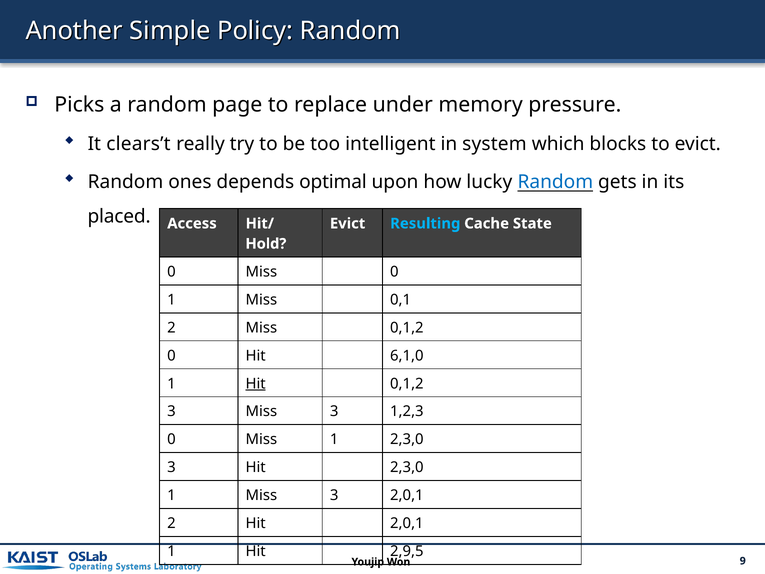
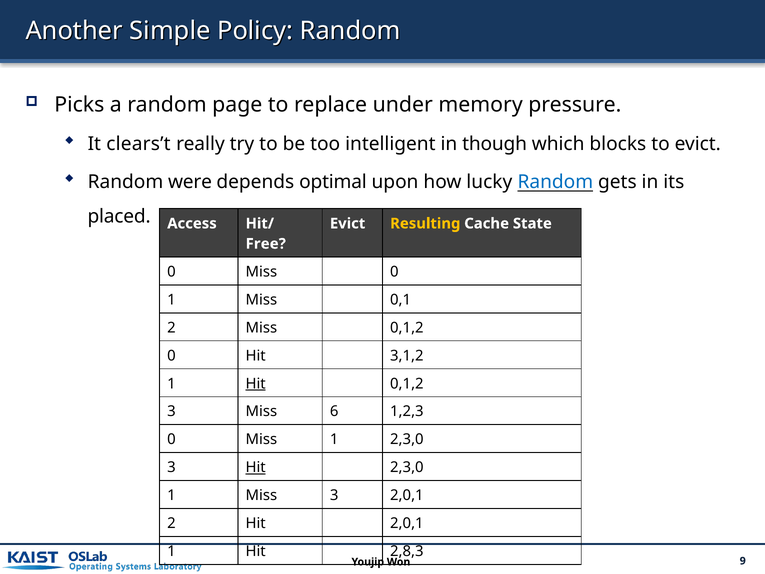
system: system -> though (495, 144)
ones: ones -> were (190, 182)
Resulting colour: light blue -> yellow (425, 223)
Hold: Hold -> Free (266, 244)
6,1,0: 6,1,0 -> 3,1,2 (407, 355)
3 Miss 3: 3 -> 6 (334, 411)
Hit underline: none -> present (256, 467)
2,9,5: 2,9,5 -> 2,8,3 (407, 551)
